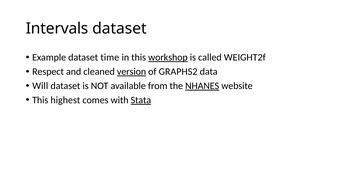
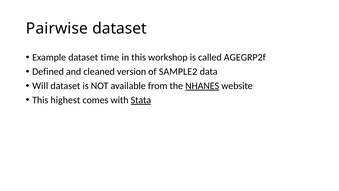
Intervals: Intervals -> Pairwise (57, 28)
workshop underline: present -> none (168, 57)
WEIGHT2f: WEIGHT2f -> AGEGRP2f (245, 57)
Respect: Respect -> Defined (48, 72)
version underline: present -> none (132, 72)
GRAPHS2: GRAPHS2 -> SAMPLE2 (178, 72)
